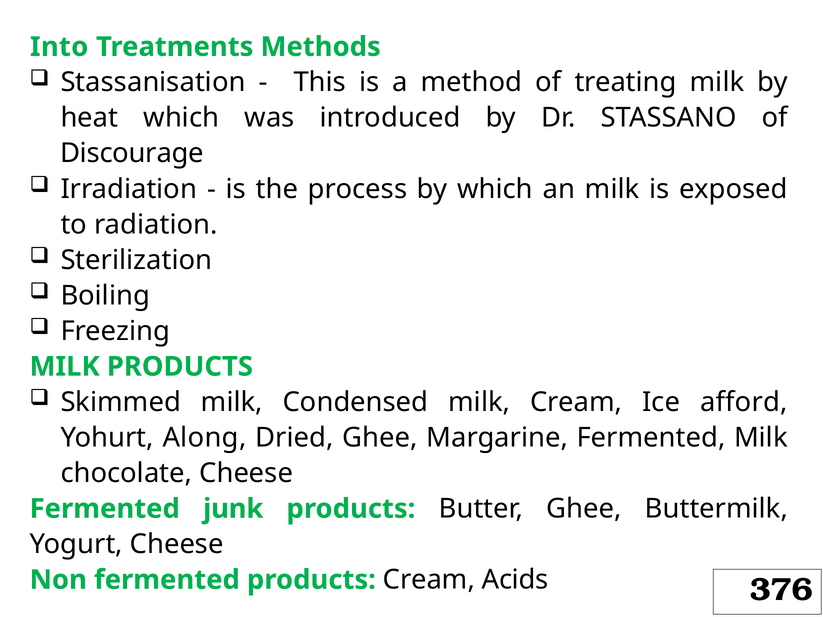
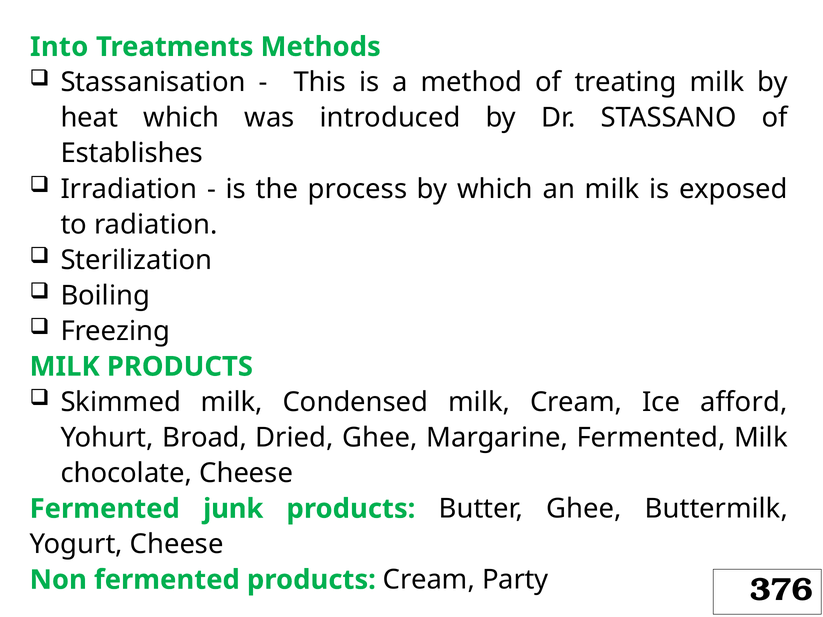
Discourage: Discourage -> Establishes (132, 154)
Along: Along -> Broad (205, 438)
Acids: Acids -> Party (515, 580)
